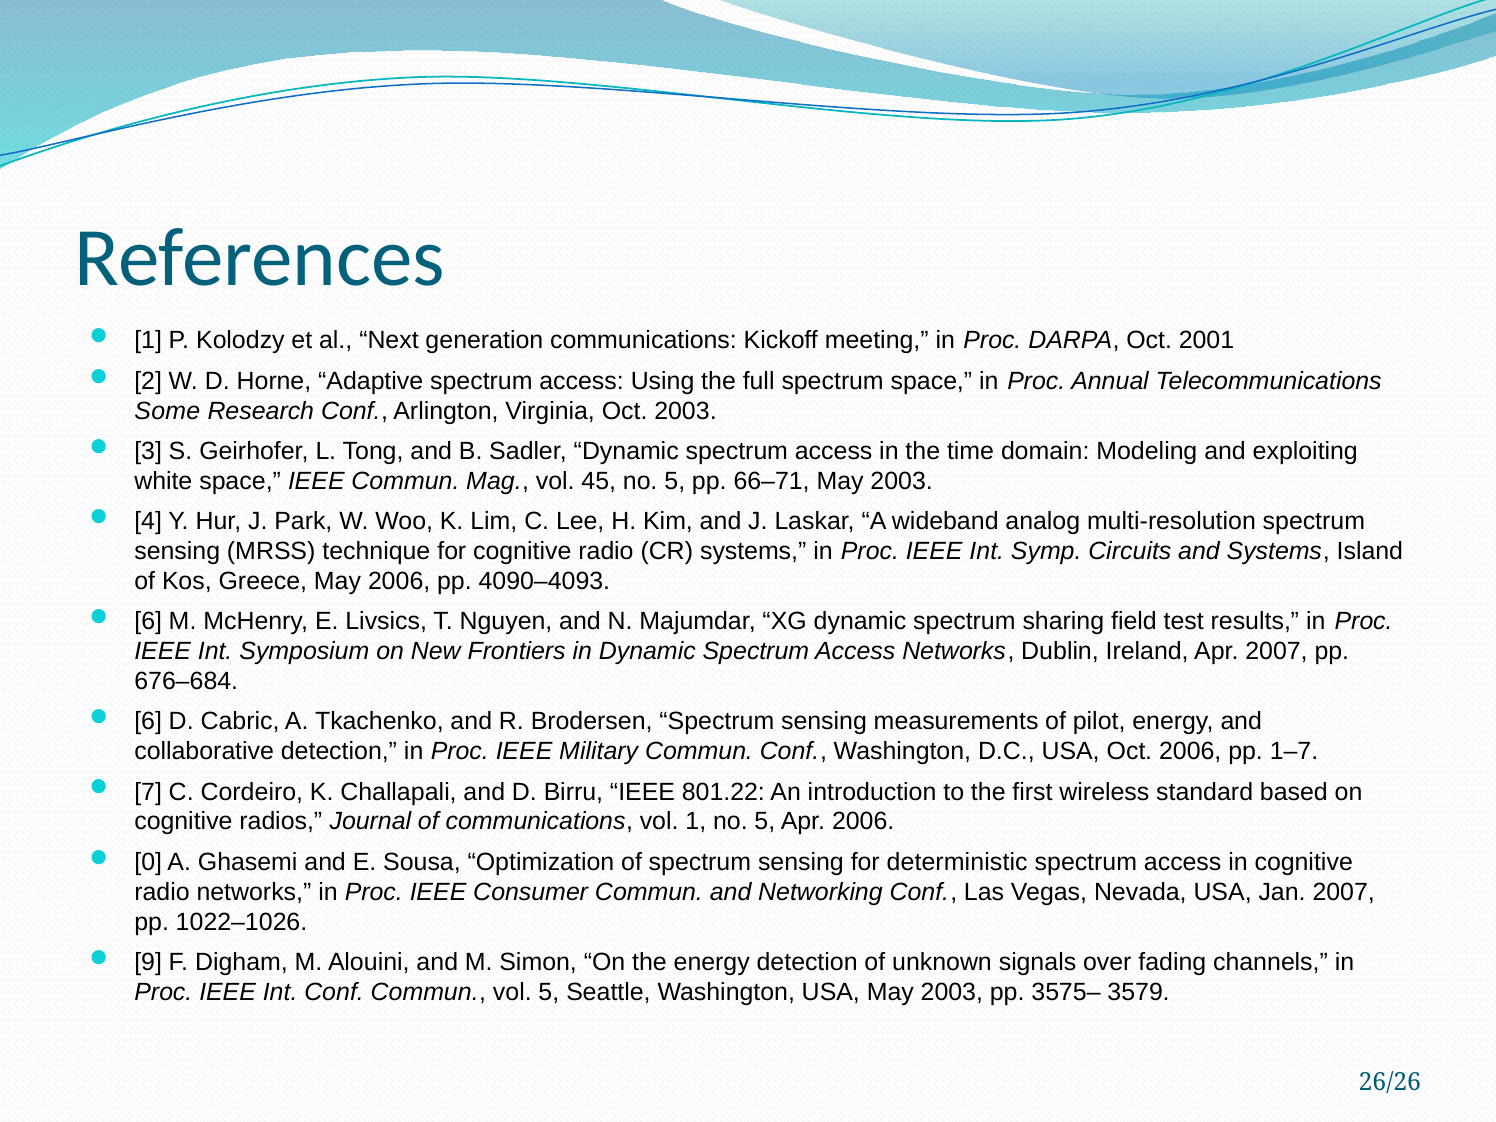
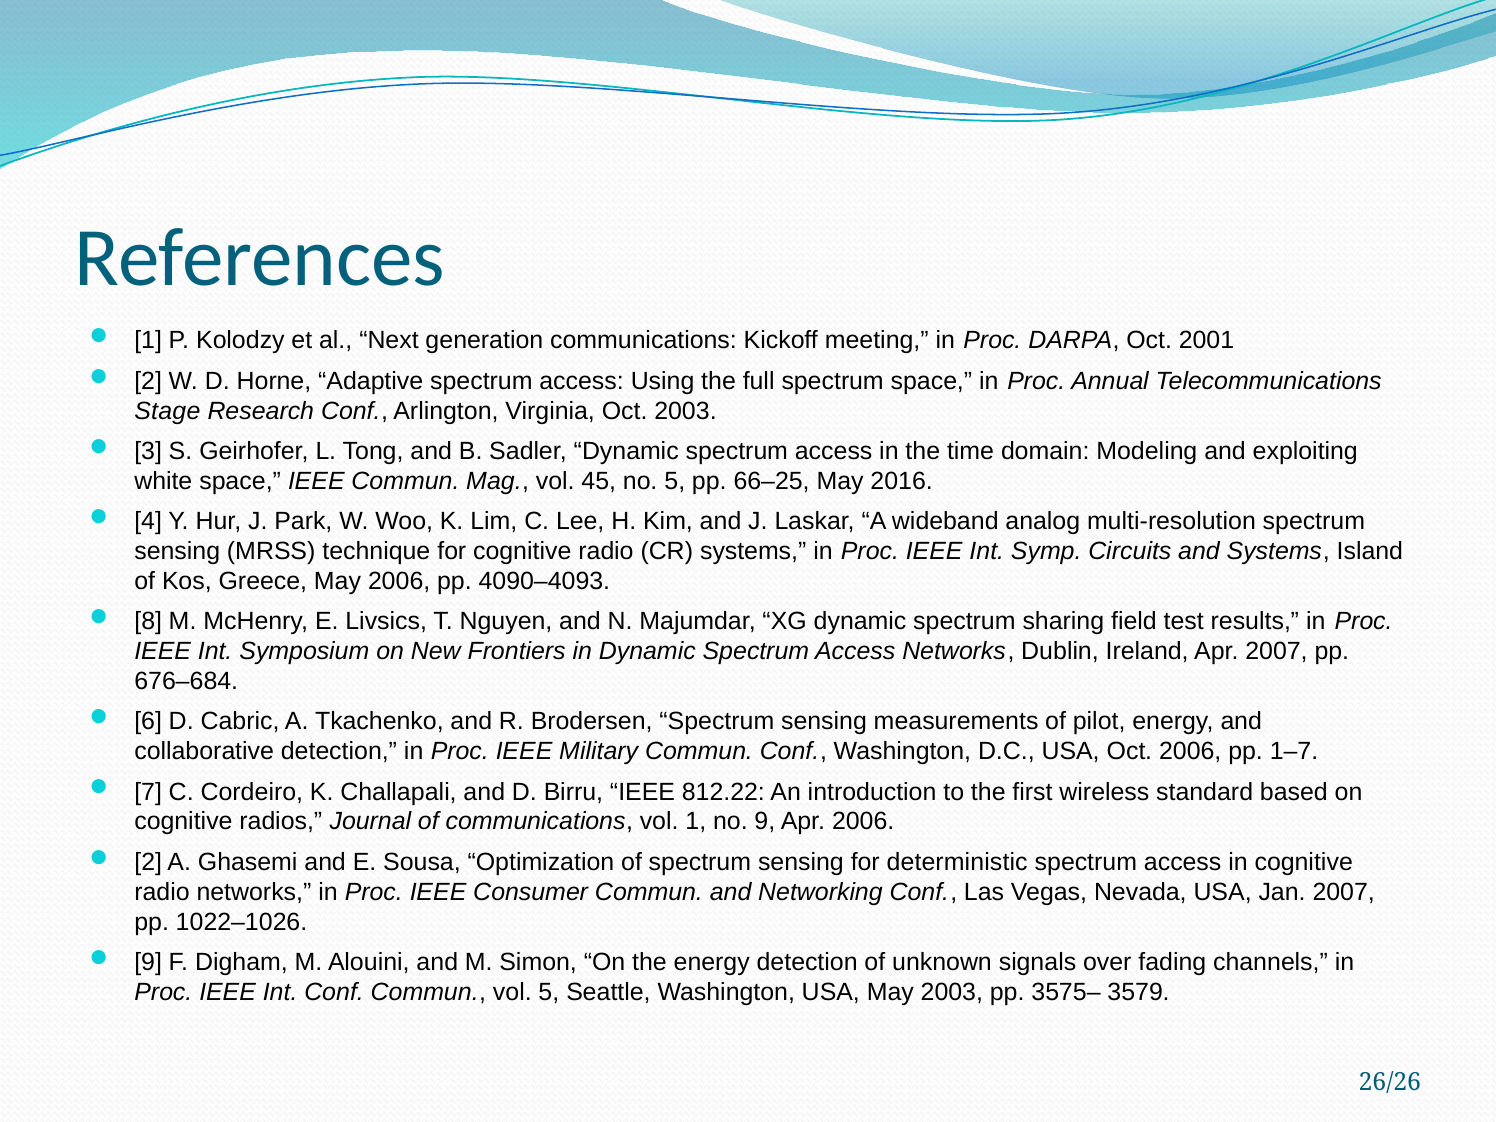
Some: Some -> Stage (167, 411)
66–71: 66–71 -> 66–25 (772, 481)
2003: 2003 -> 2016 (902, 481)
6: 6 -> 8 (148, 622)
801.22: 801.22 -> 812.22 (723, 792)
1 no 5: 5 -> 9 (765, 822)
0: 0 -> 2 (148, 862)
